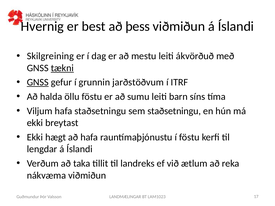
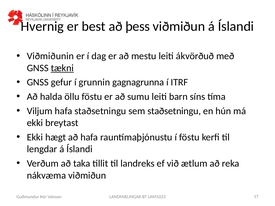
Skilgreining: Skilgreining -> Viðmiðunin (50, 56)
GNSS underline: present -> none (38, 82)
jarðstöðvum: jarðstöðvum -> gagnagrunna (138, 82)
